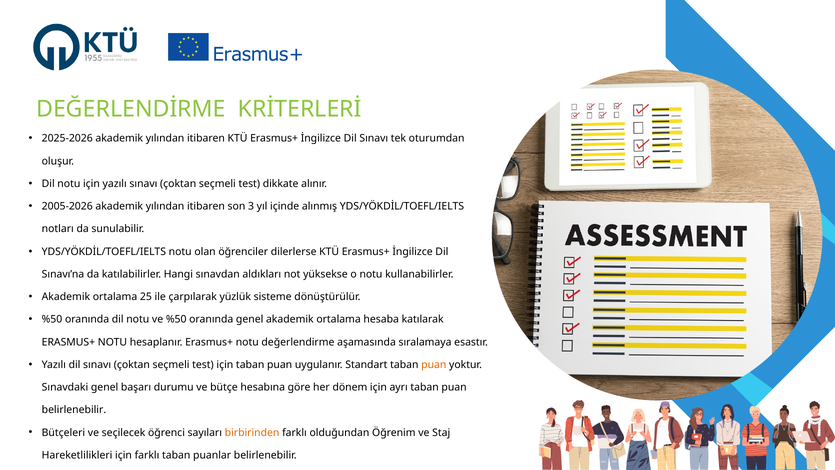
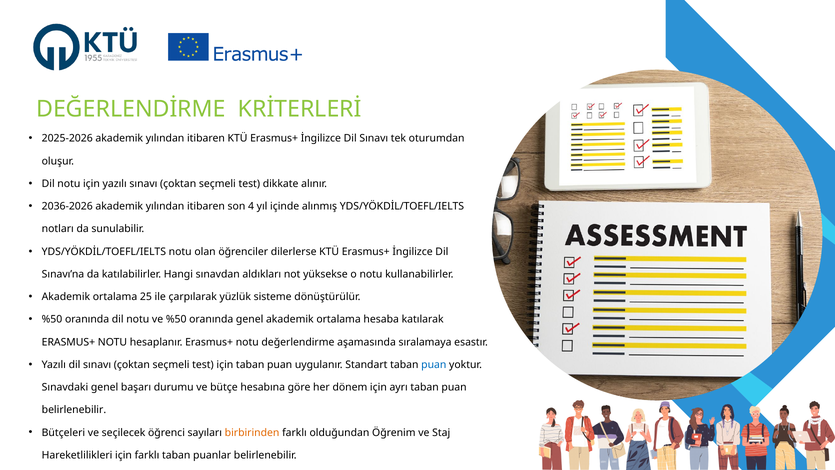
2005-2026: 2005-2026 -> 2036-2026 (67, 206)
3: 3 -> 4 (251, 206)
puan colour: orange -> blue (434, 364)
